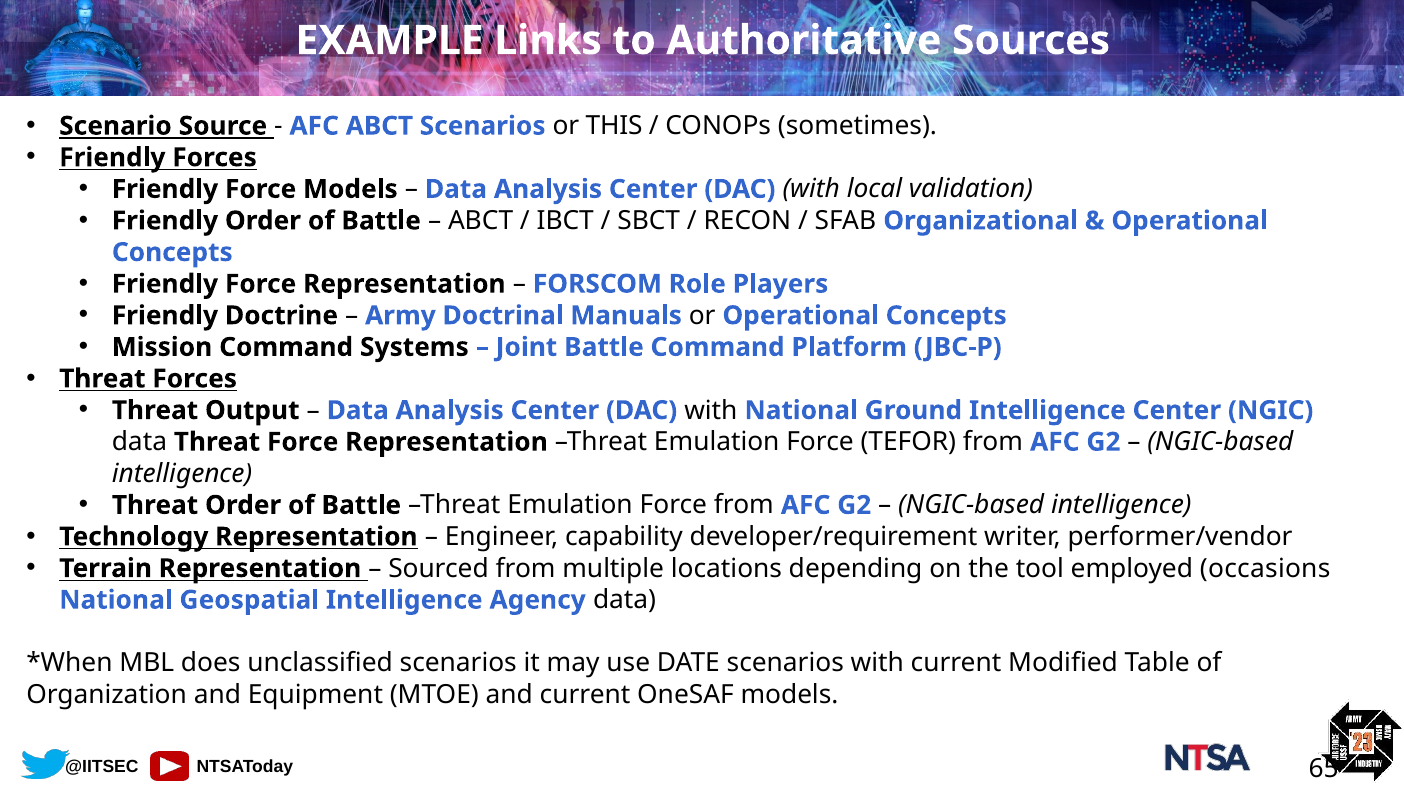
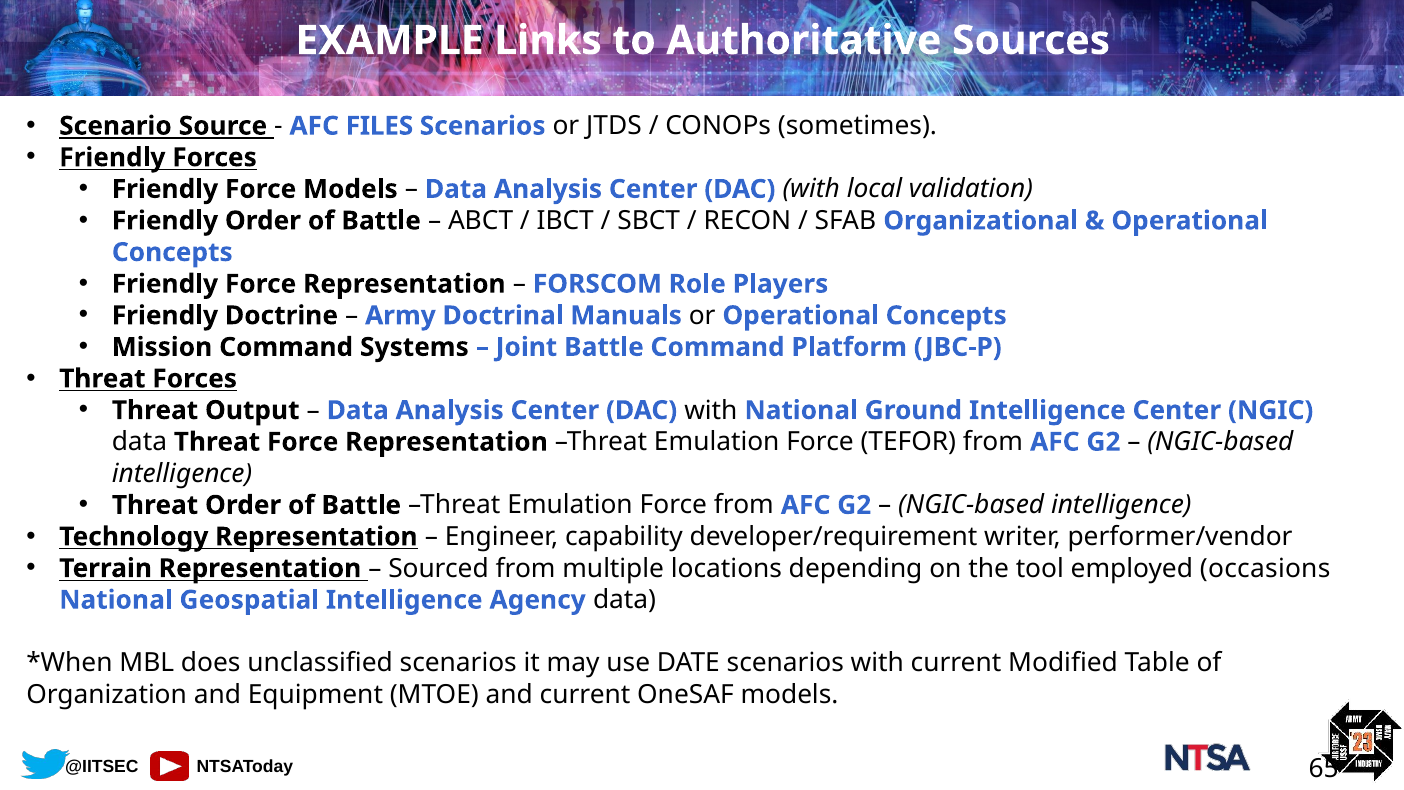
AFC ABCT: ABCT -> FILES (379, 126)
THIS: THIS -> JTDS (614, 126)
